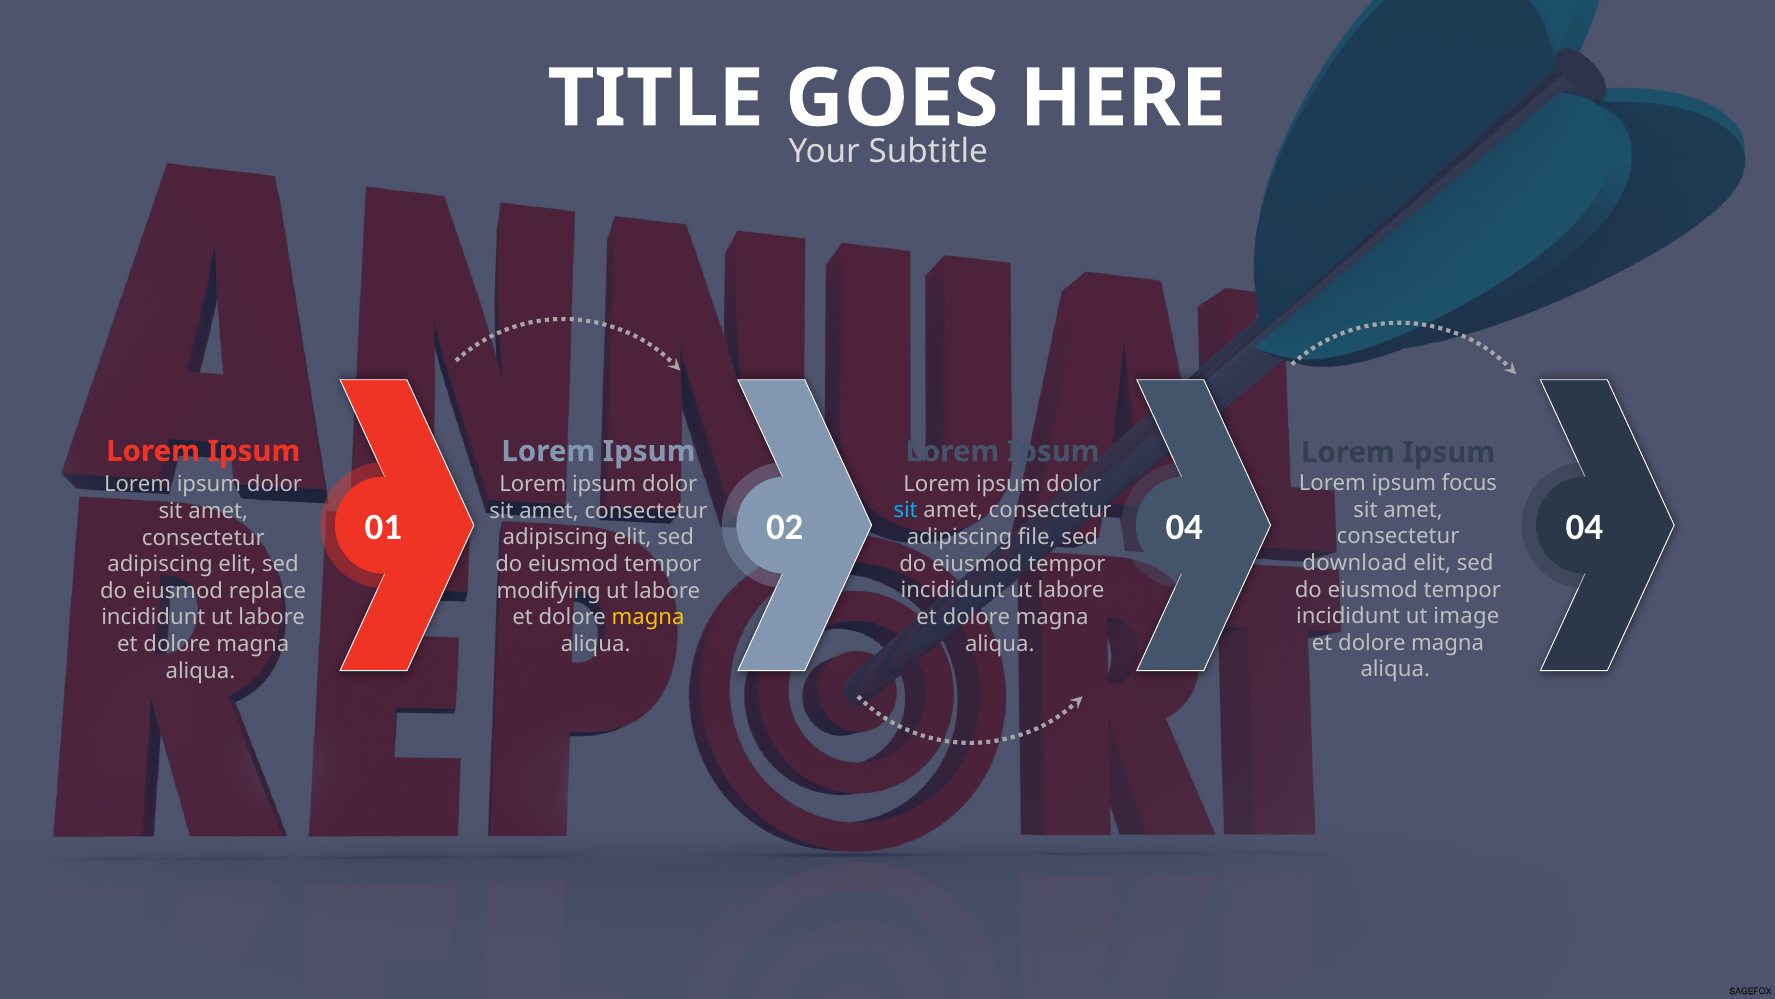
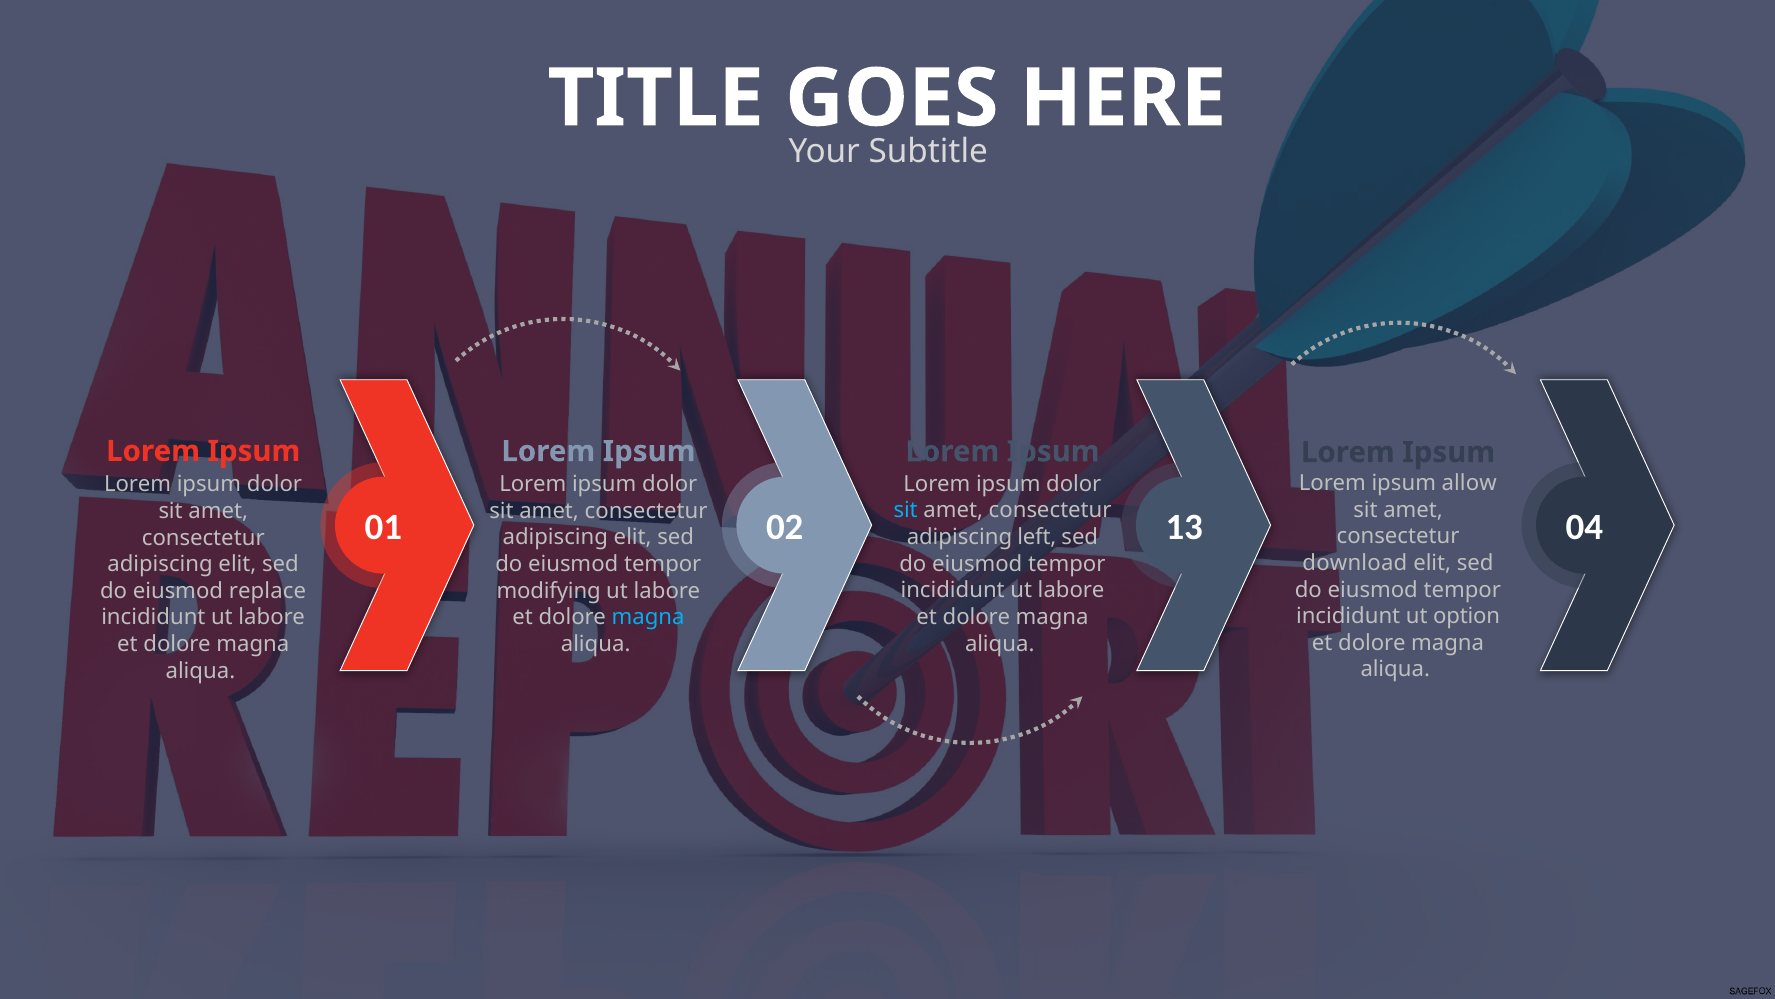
focus: focus -> allow (1469, 483)
02 04: 04 -> 13 (1184, 527)
file: file -> left (1037, 537)
image: image -> option (1467, 616)
magna colour: yellow -> light blue (648, 617)
